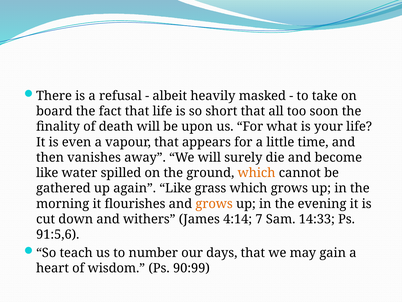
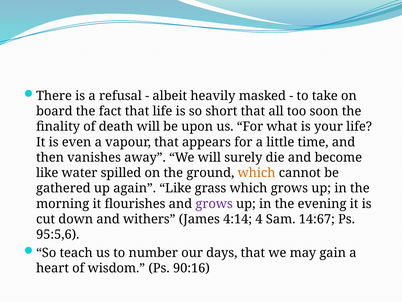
grows colour: orange -> purple (214, 203)
7: 7 -> 4 (259, 219)
14:33: 14:33 -> 14:67 (317, 219)
91:5,6: 91:5,6 -> 95:5,6 (58, 234)
90:99: 90:99 -> 90:16 (191, 268)
